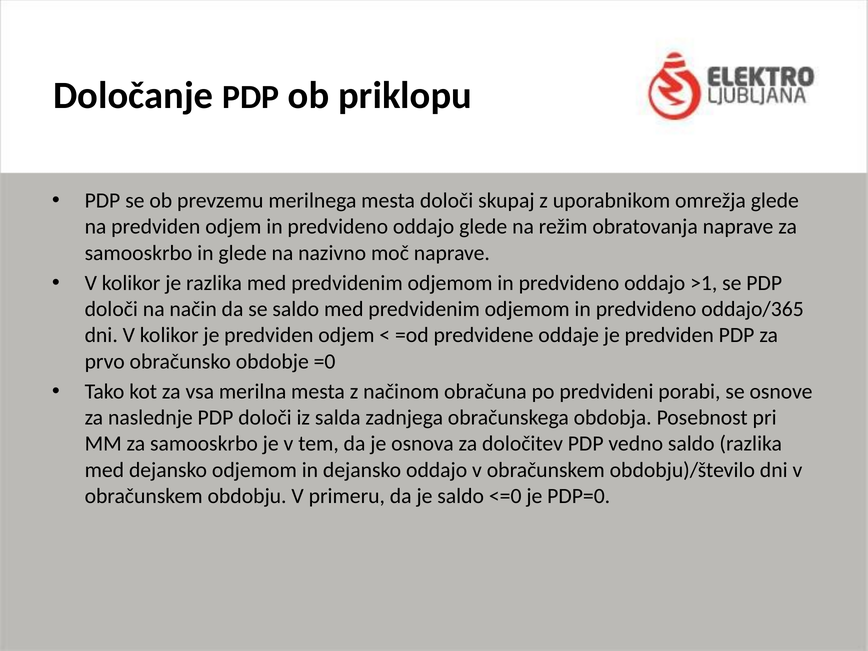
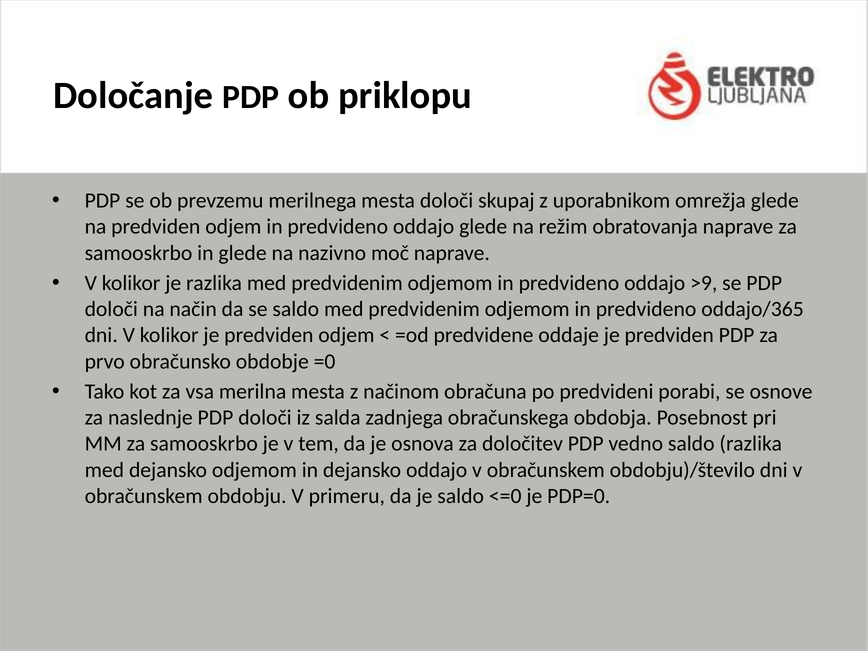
>1: >1 -> >9 (704, 283)
